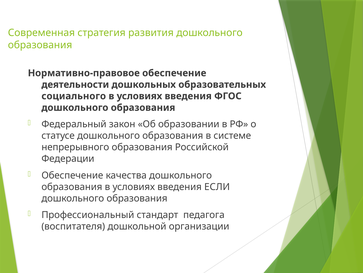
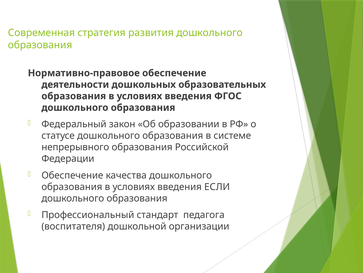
социального: социального -> образования (74, 96)
